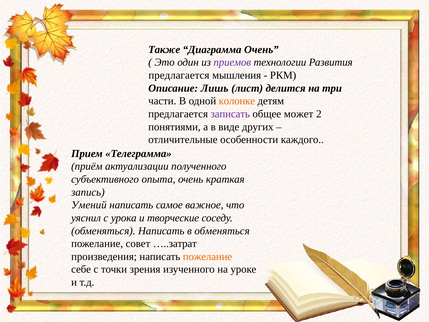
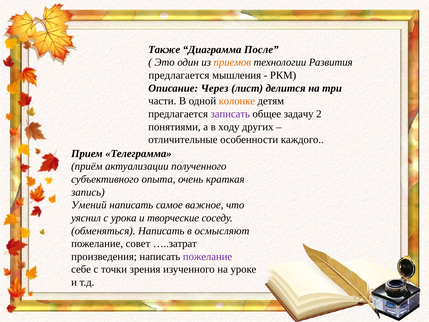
Диаграмма Очень: Очень -> После (261, 49)
приемов colour: purple -> orange (232, 62)
Лишь: Лишь -> Через (215, 88)
может: может -> задачу (299, 114)
виде: виде -> ходу (229, 127)
в обменяться: обменяться -> осмысляют (222, 231)
пожелание colour: orange -> purple (208, 256)
